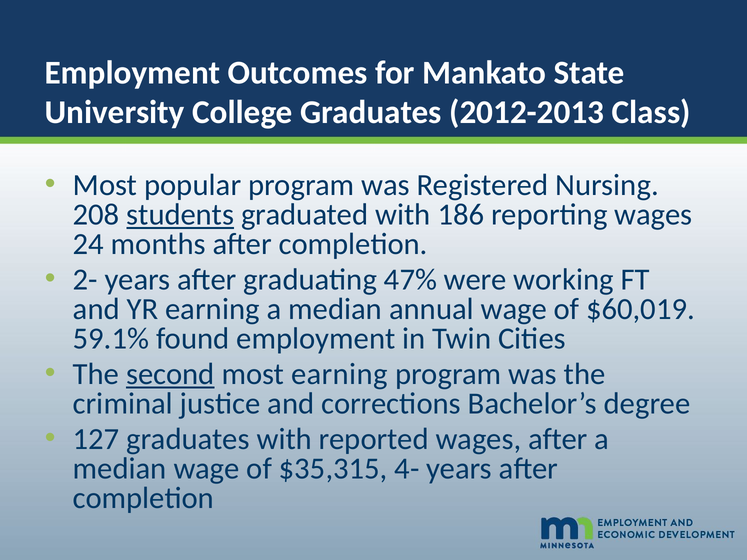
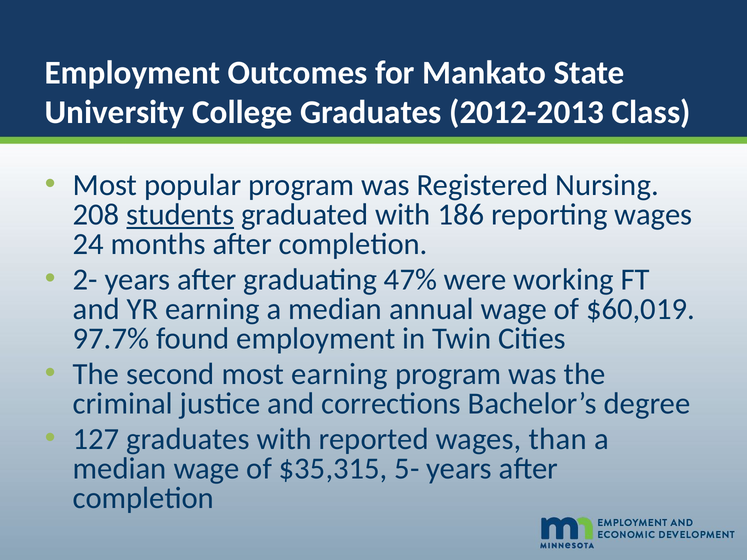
59.1%: 59.1% -> 97.7% (111, 339)
second underline: present -> none (170, 374)
wages after: after -> than (558, 439)
4-: 4- -> 5- (407, 469)
